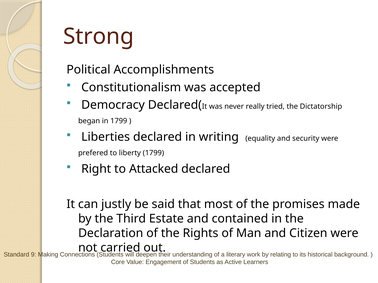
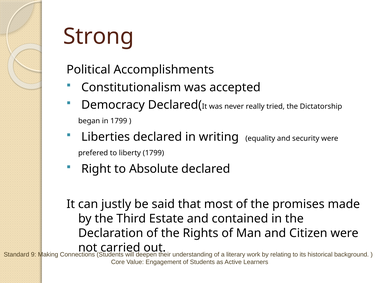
Attacked: Attacked -> Absolute (154, 169)
